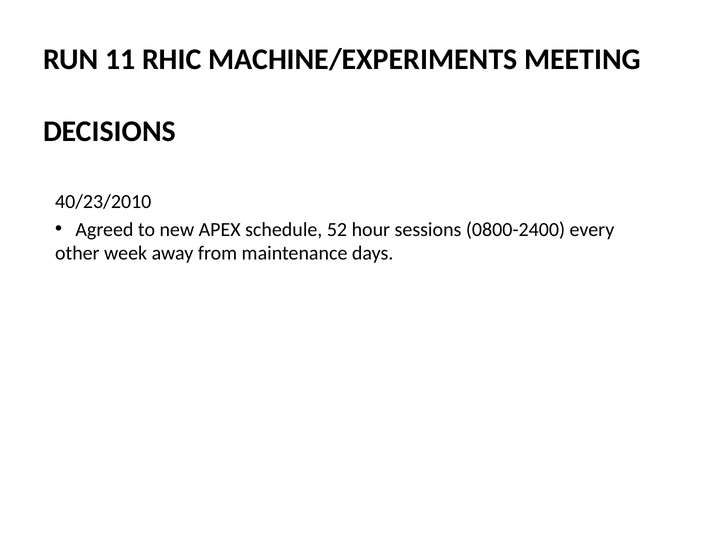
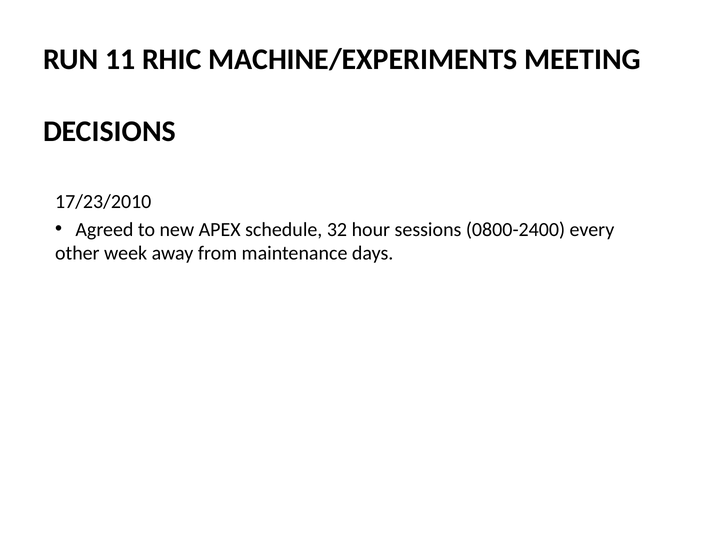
40/23/2010: 40/23/2010 -> 17/23/2010 (103, 201)
52: 52 -> 32 (337, 229)
